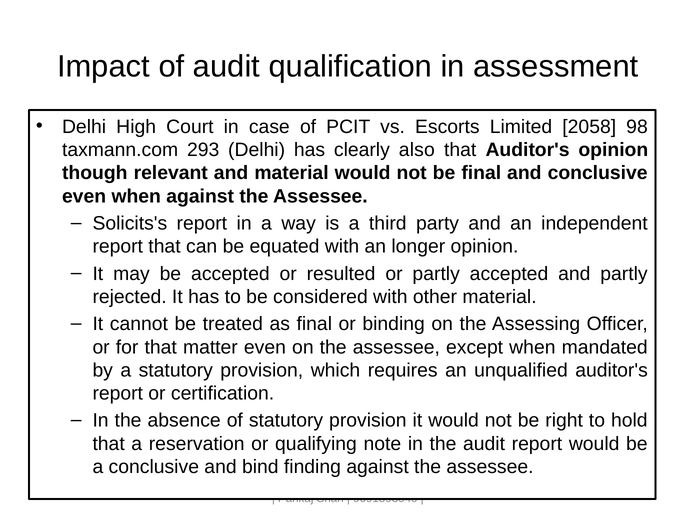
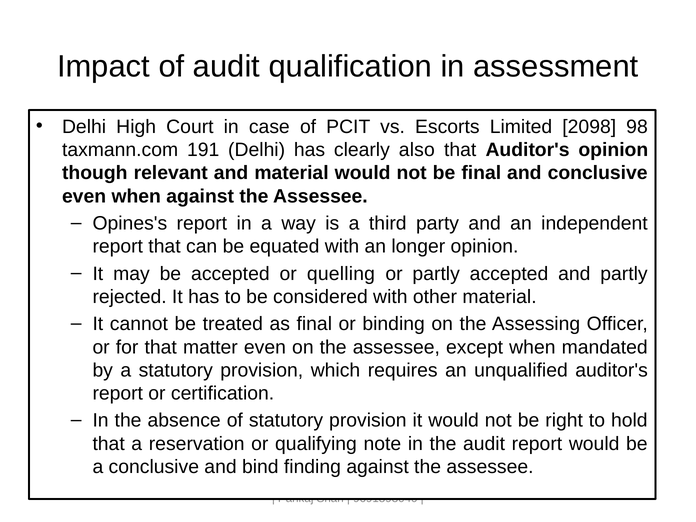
2058: 2058 -> 2098 (589, 127)
293: 293 -> 191 (203, 150)
Solicits's: Solicits's -> Opines's (130, 223)
resulted: resulted -> quelling (341, 274)
